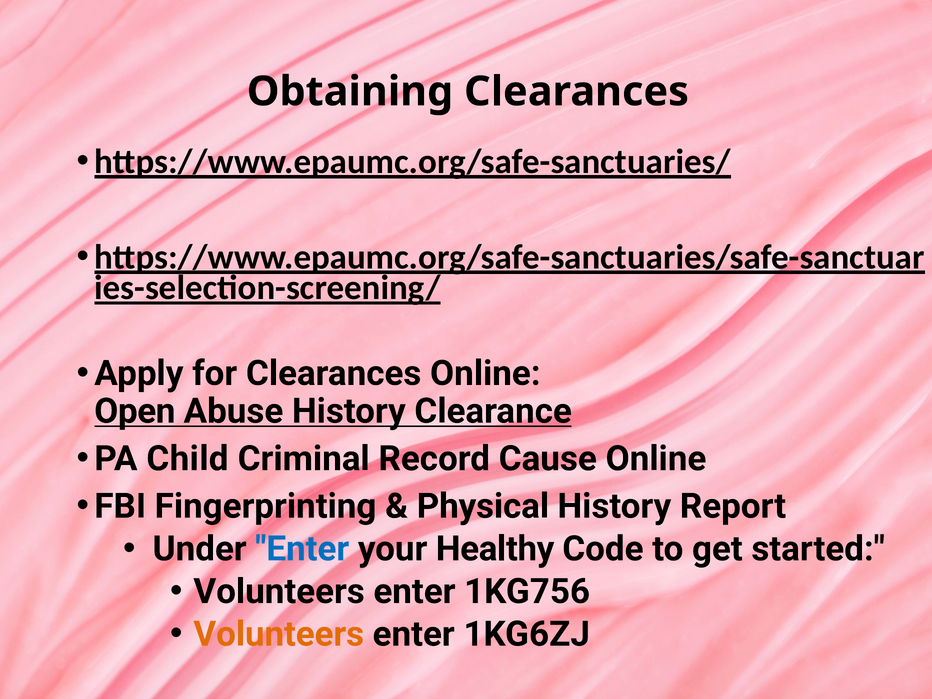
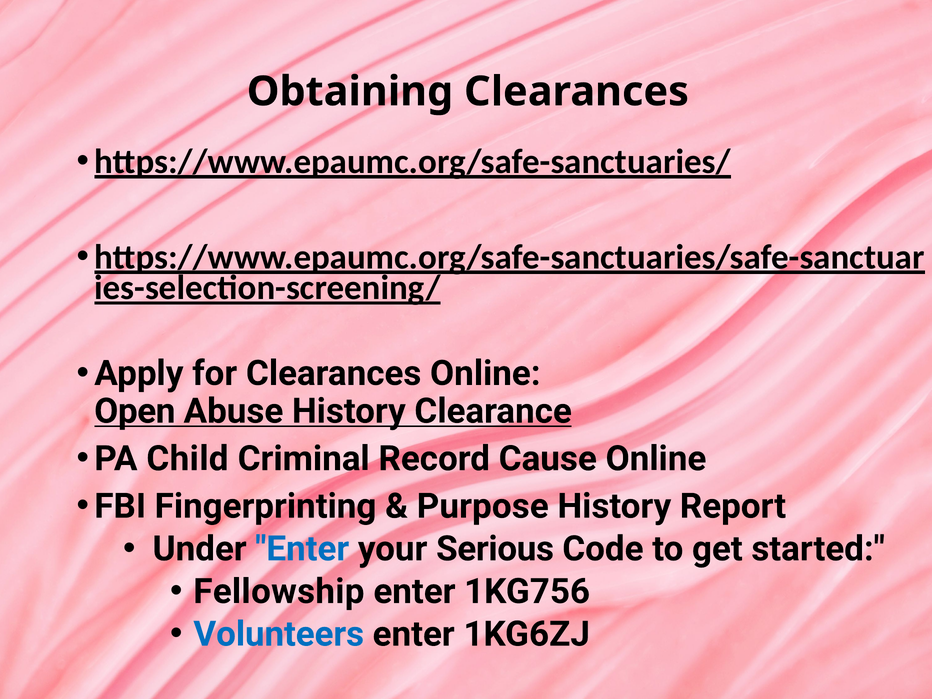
Physical: Physical -> Purpose (483, 506)
Healthy: Healthy -> Serious (495, 549)
Volunteers: Volunteers -> Fellowship (279, 591)
Volunteers colour: orange -> blue (279, 634)
